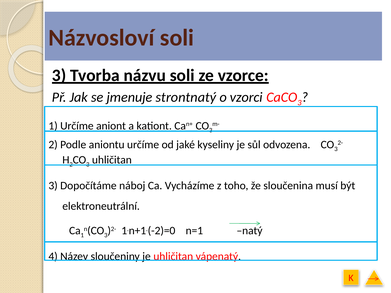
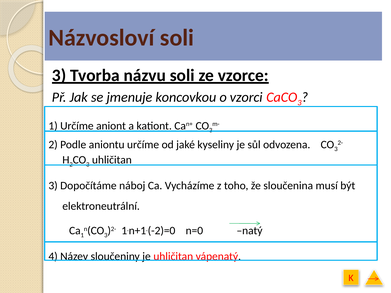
strontnatý: strontnatý -> koncovkou (186, 97)
n=1: n=1 -> n=0 (194, 231)
